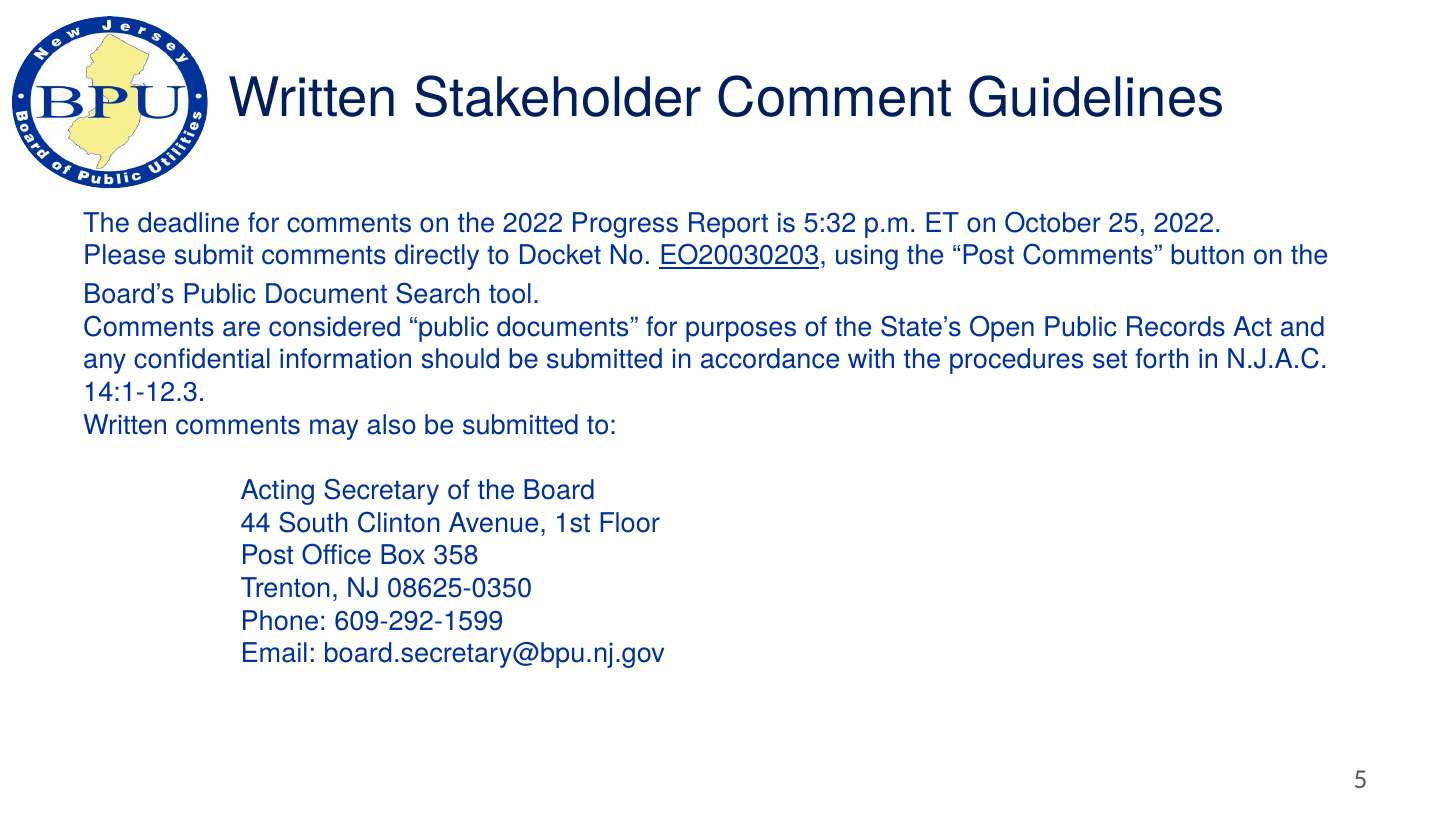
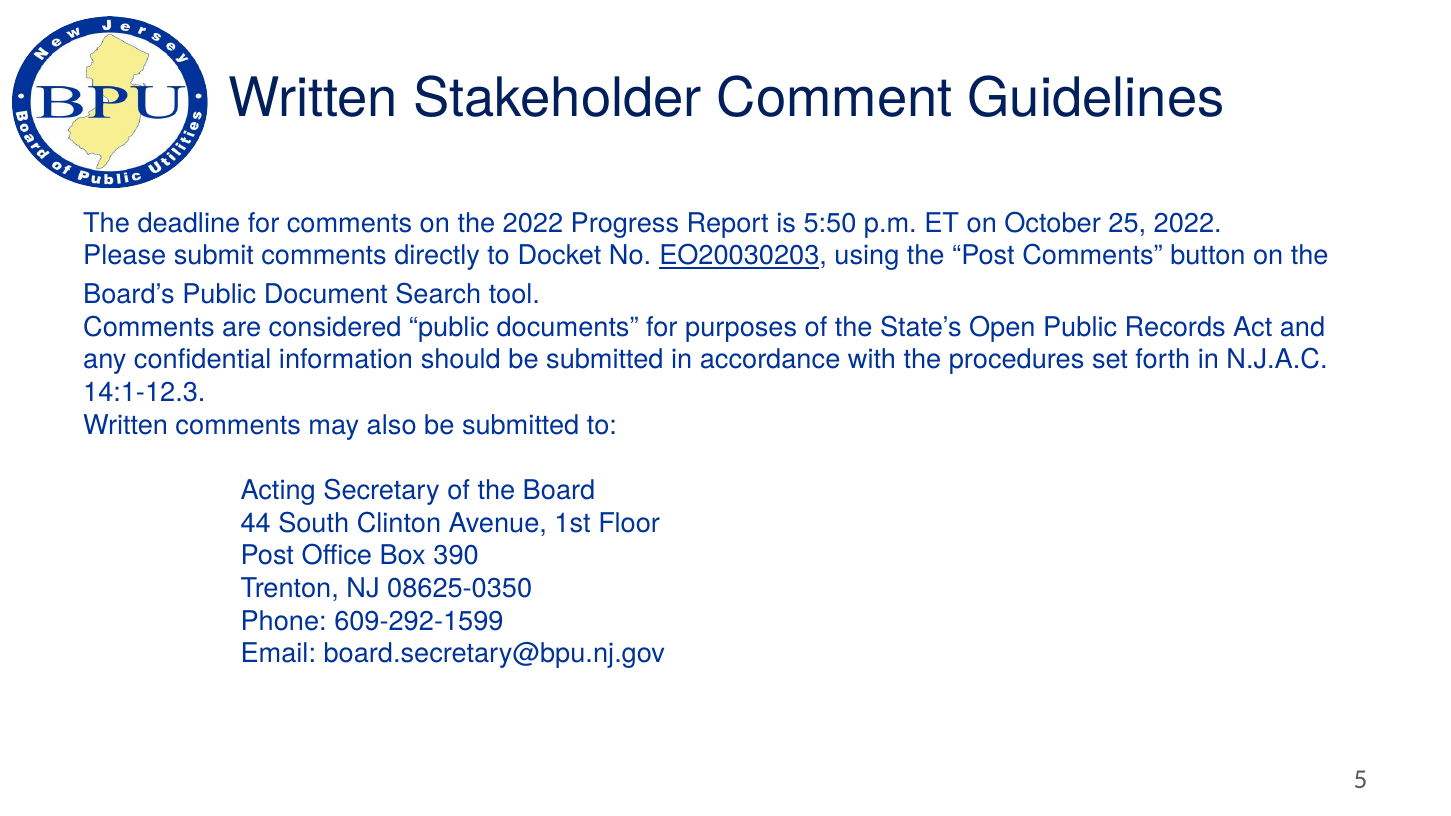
5:32: 5:32 -> 5:50 (830, 223)
358: 358 -> 390 (456, 556)
